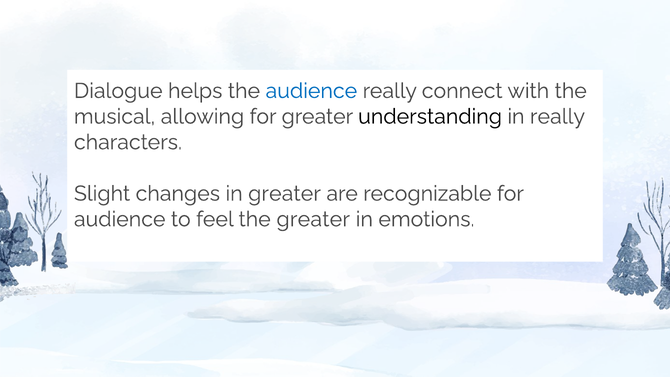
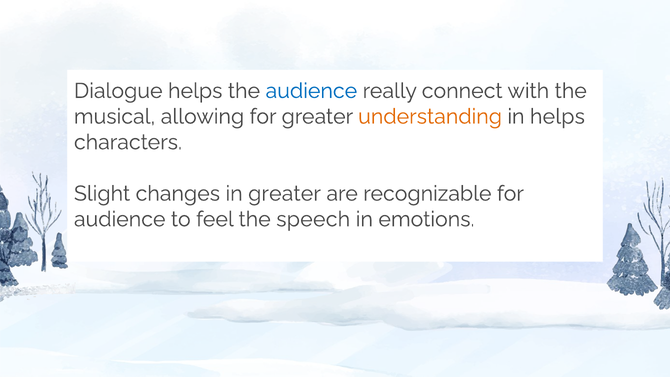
understanding colour: black -> orange (430, 117)
in really: really -> helps (557, 117)
the greater: greater -> speech (313, 219)
